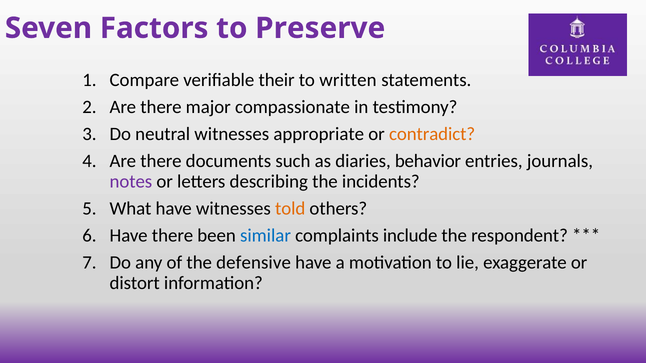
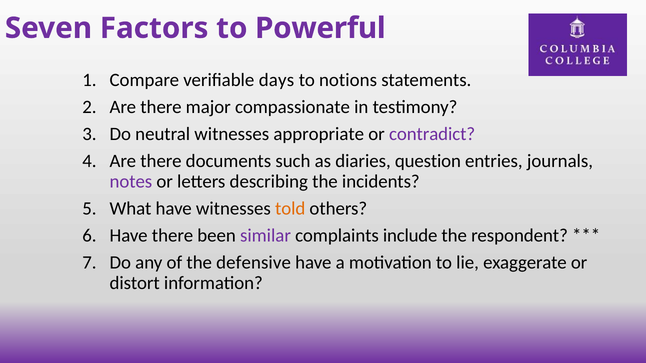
Preserve: Preserve -> Powerful (320, 28)
their: their -> days (276, 80)
written: written -> notions (348, 80)
contradict colour: orange -> purple (432, 134)
behavior: behavior -> question (428, 161)
similar colour: blue -> purple (265, 236)
